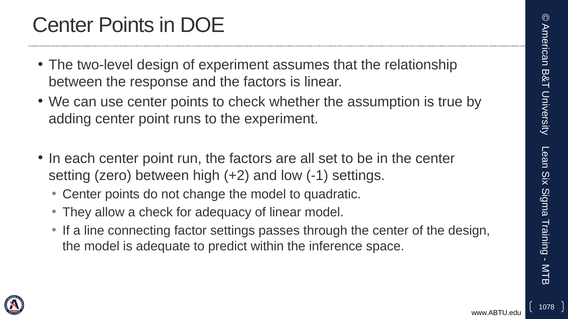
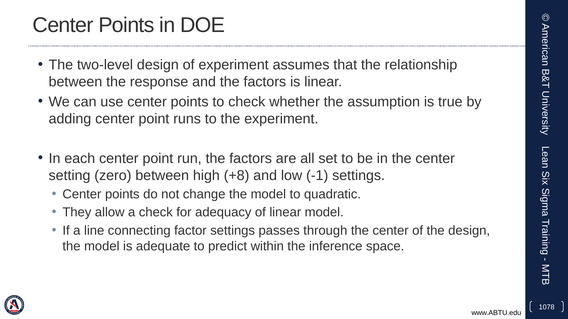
+2: +2 -> +8 (237, 176)
